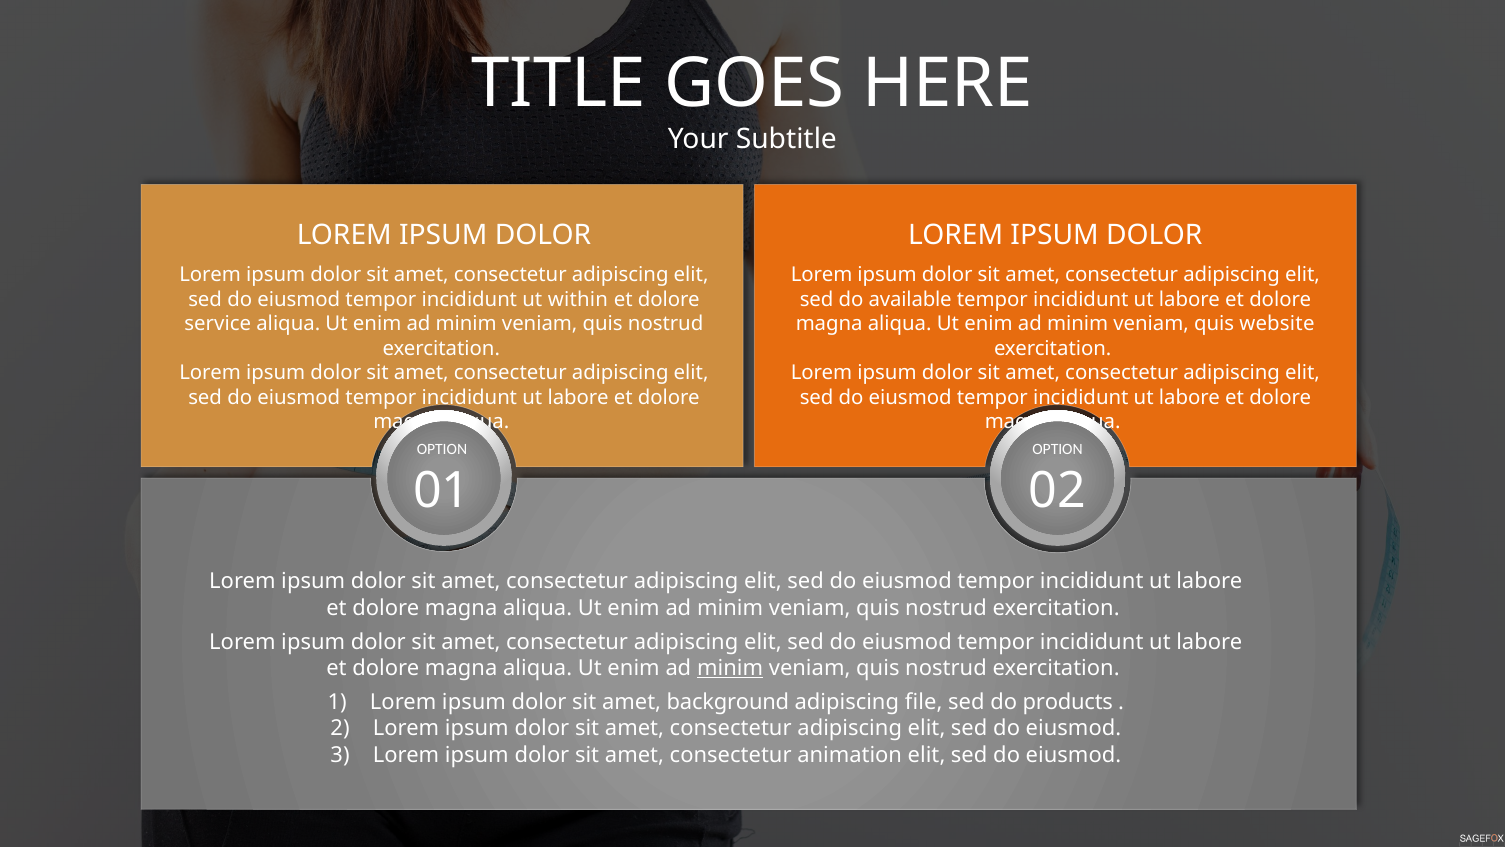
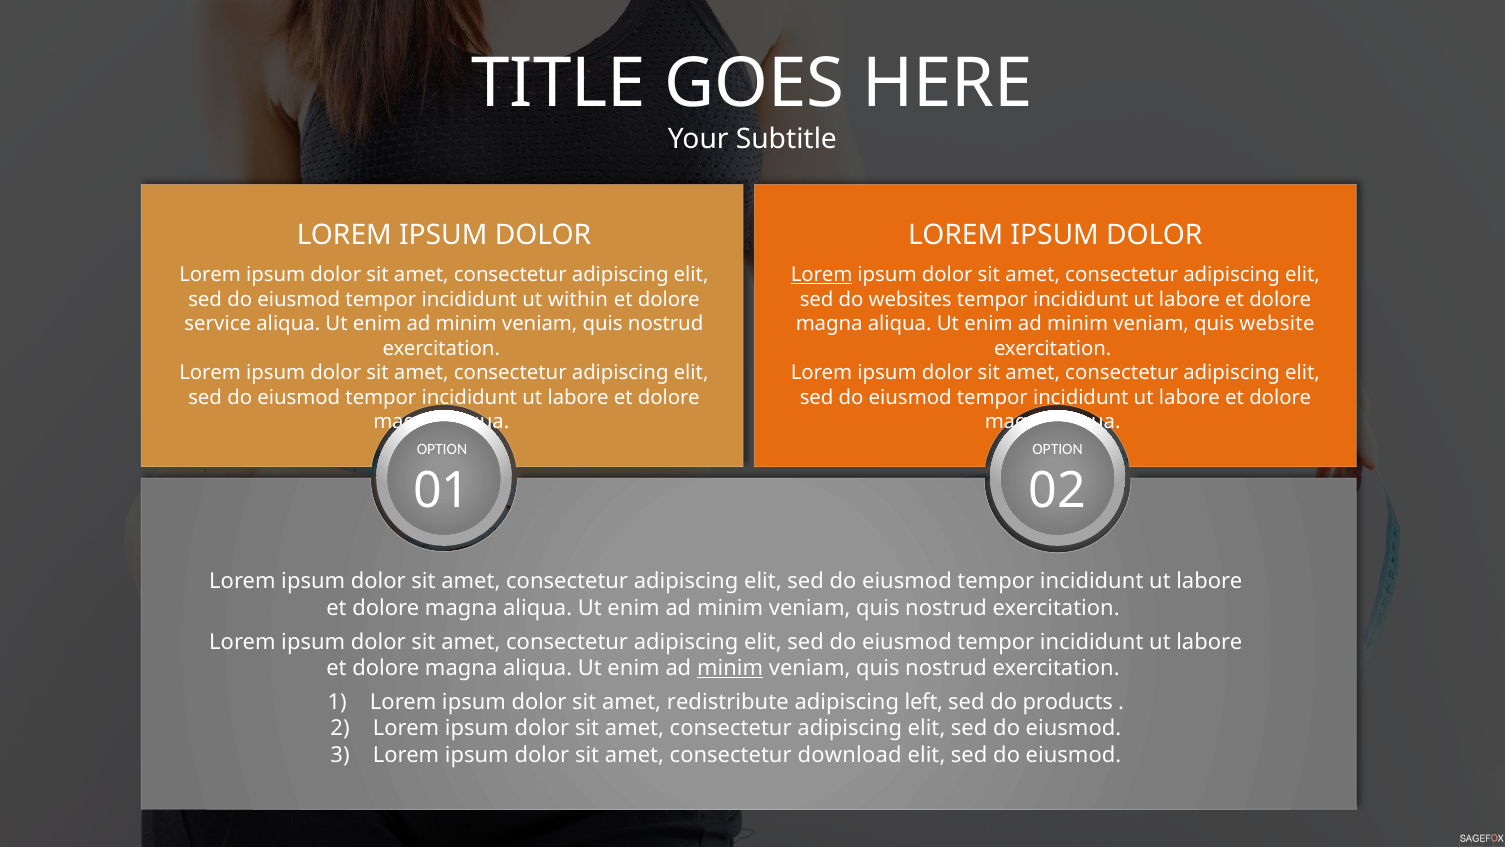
Lorem underline: none -> present (822, 275)
available: available -> websites (910, 299)
background: background -> redistribute (728, 702)
file: file -> left (924, 702)
animation: animation -> download (850, 754)
